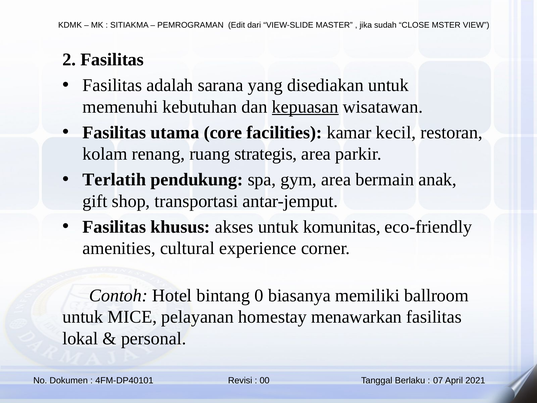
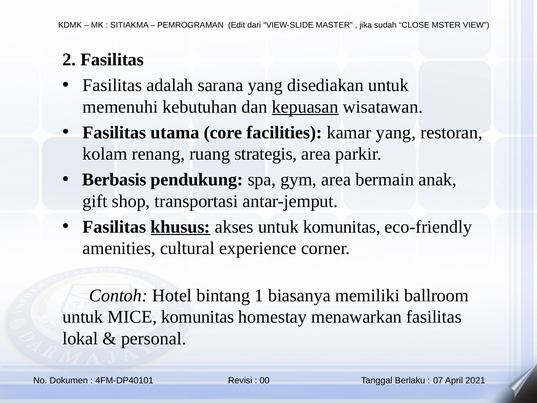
kamar kecil: kecil -> yang (396, 132)
Terlatih: Terlatih -> Berbasis (114, 180)
khusus underline: none -> present (180, 227)
0: 0 -> 1 (259, 295)
MICE pelayanan: pelayanan -> komunitas (198, 317)
